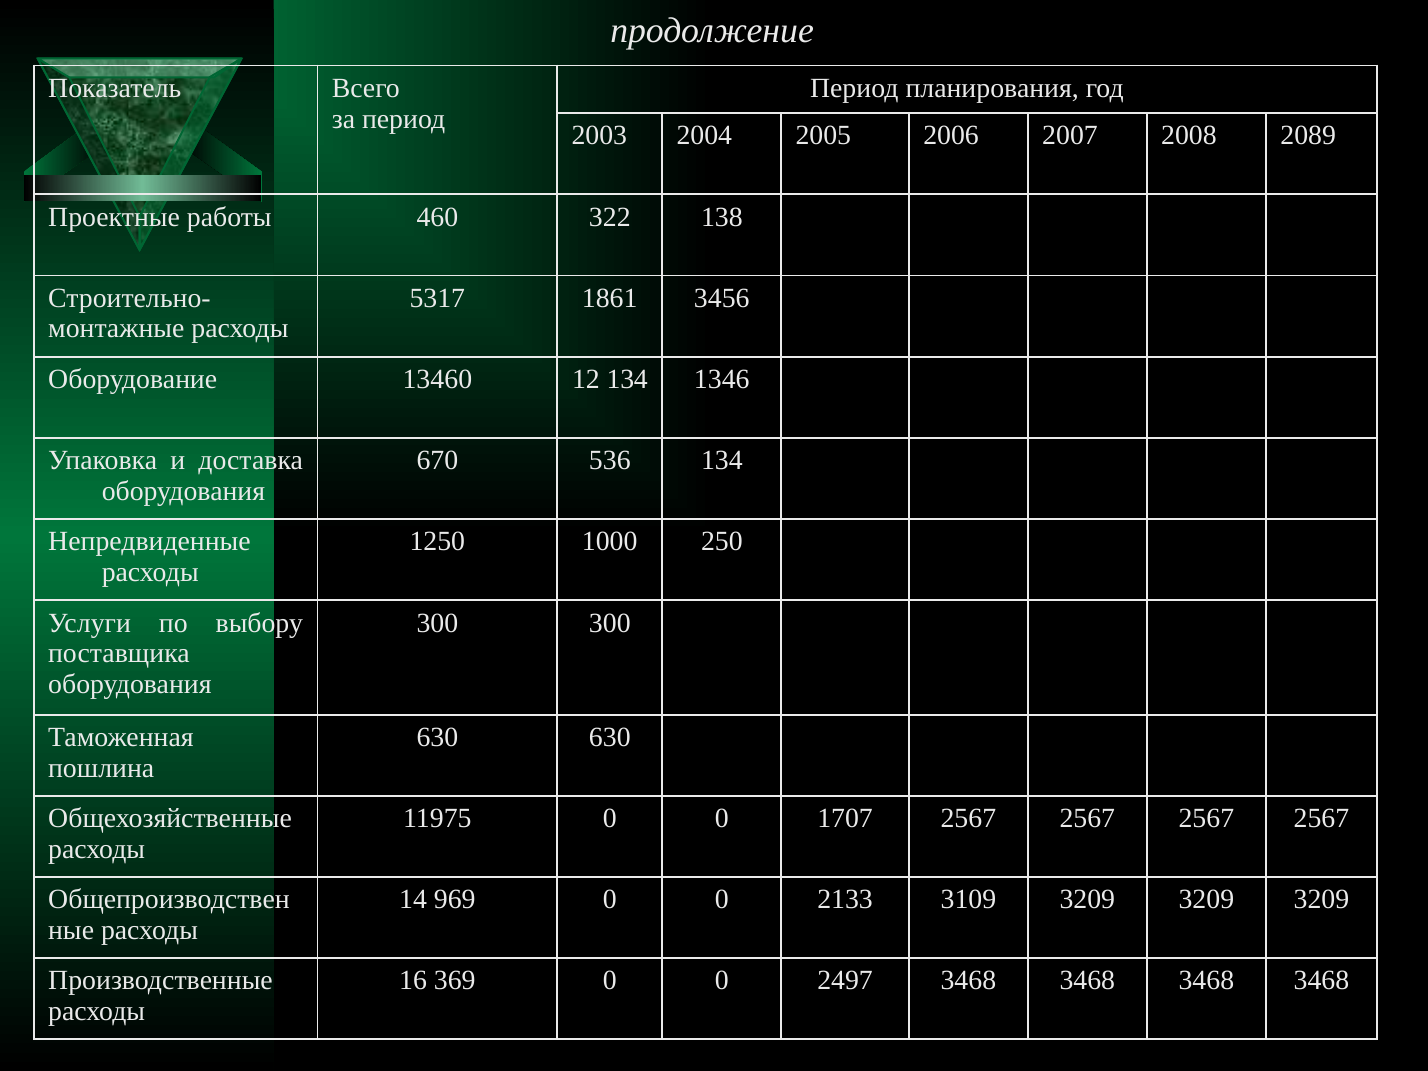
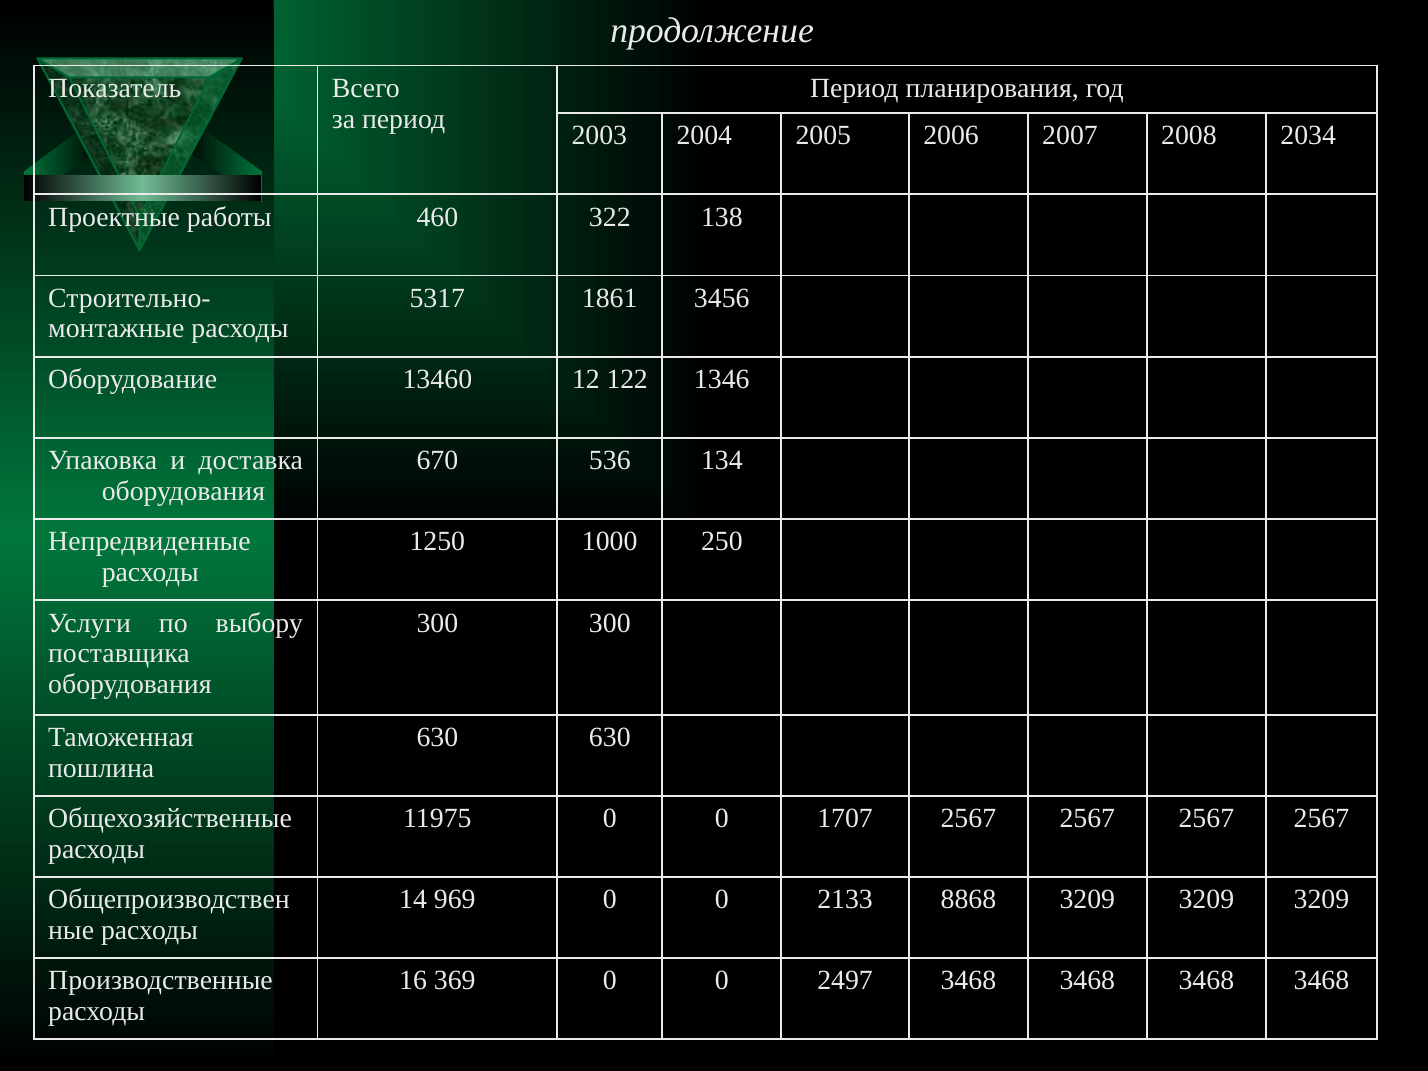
2089: 2089 -> 2034 (1308, 136)
12 134: 134 -> 122 (627, 379)
3109: 3109 -> 8868 (968, 899)
